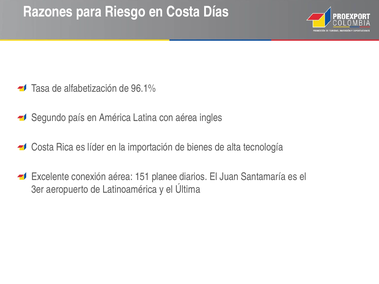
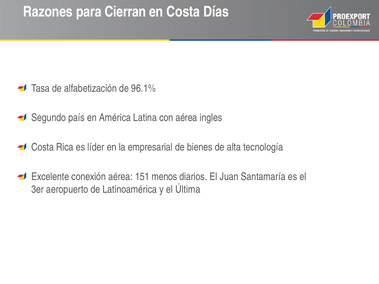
Riesgo: Riesgo -> Cierran (125, 12)
importación: importación -> empresarial (150, 147)
planee: planee -> menos (164, 177)
